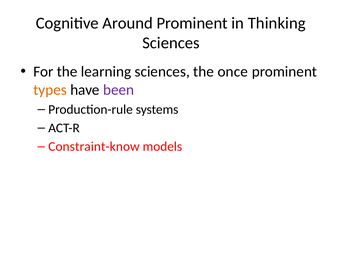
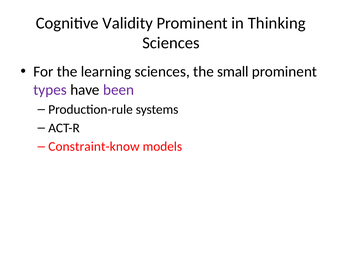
Around: Around -> Validity (128, 23)
once: once -> small (233, 72)
types colour: orange -> purple (50, 90)
